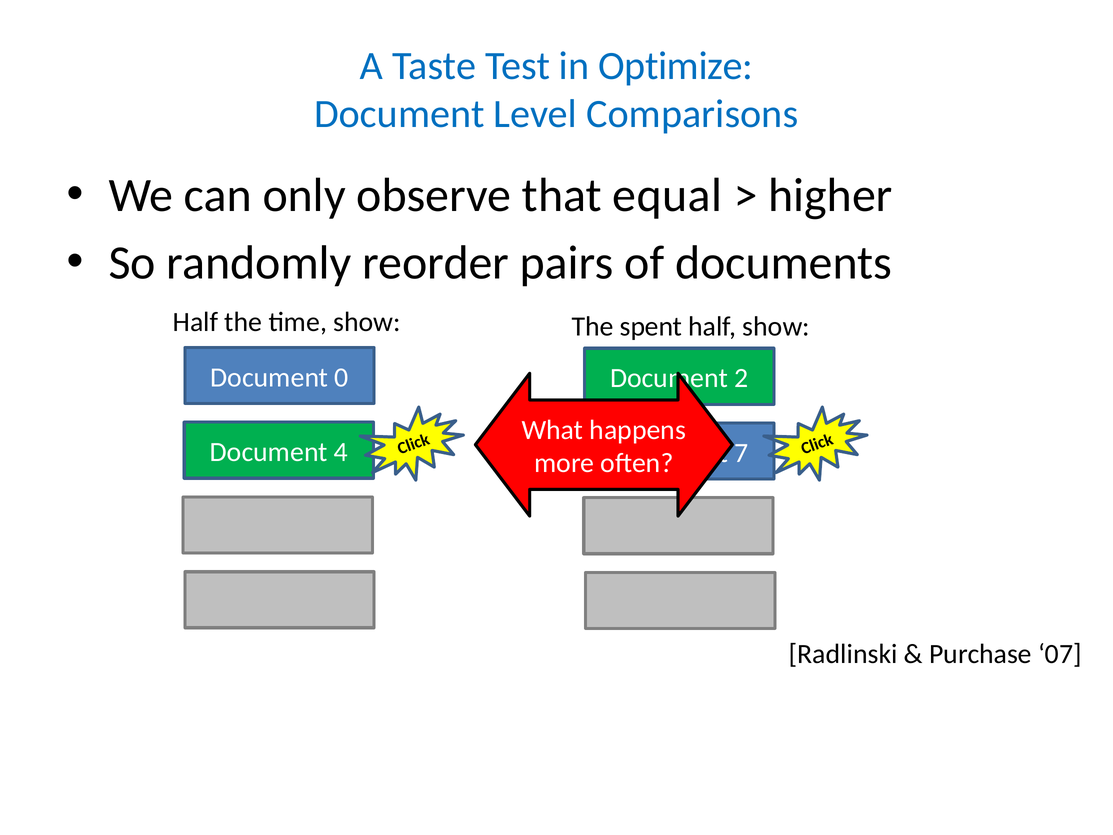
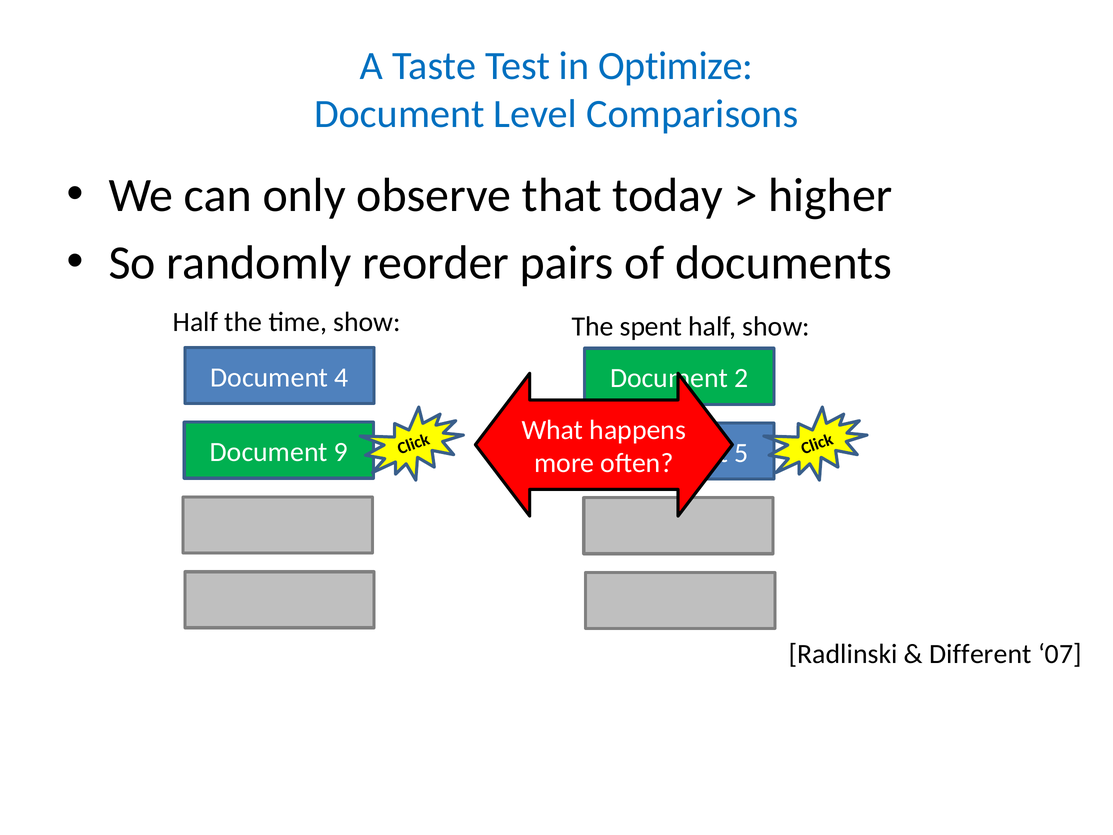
equal: equal -> today (668, 195)
0: 0 -> 4 (341, 377)
4: 4 -> 9 (341, 452)
7: 7 -> 5 (741, 453)
Purchase: Purchase -> Different (980, 654)
